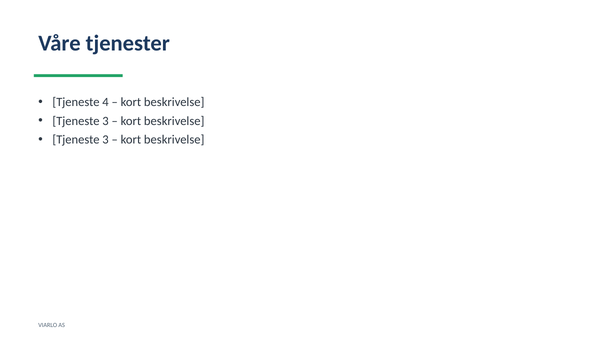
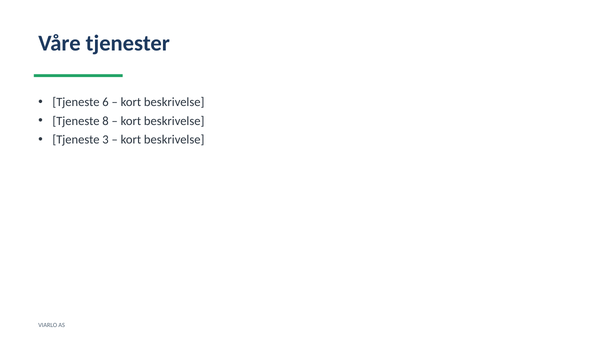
4: 4 -> 6 (106, 102)
3: 3 -> 8 (106, 121)
